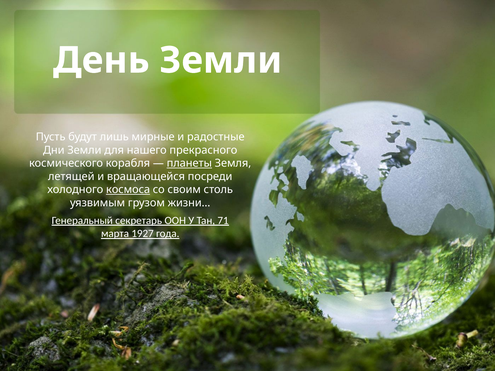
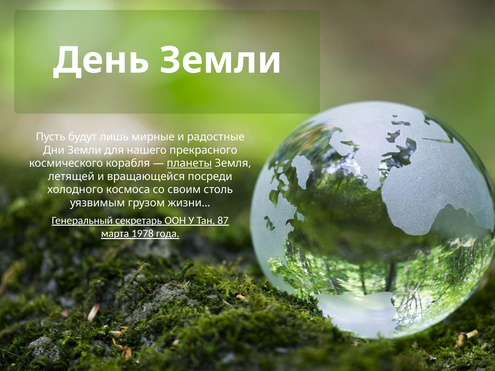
космоса underline: present -> none (128, 190)
71: 71 -> 87 (223, 221)
1927: 1927 -> 1978 (143, 234)
